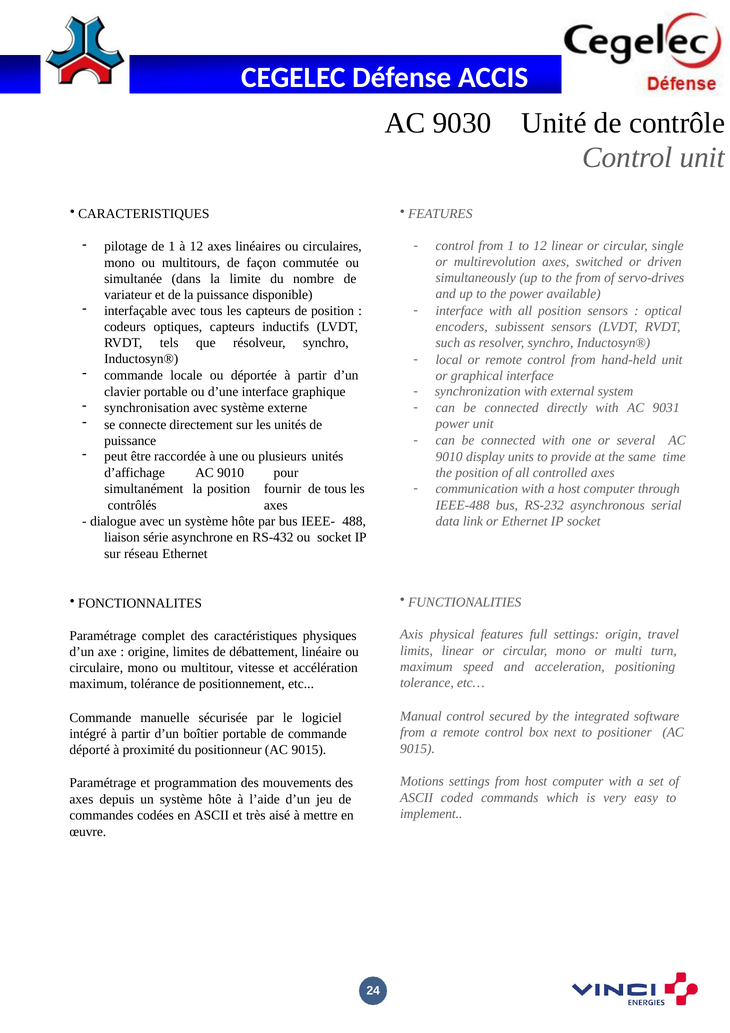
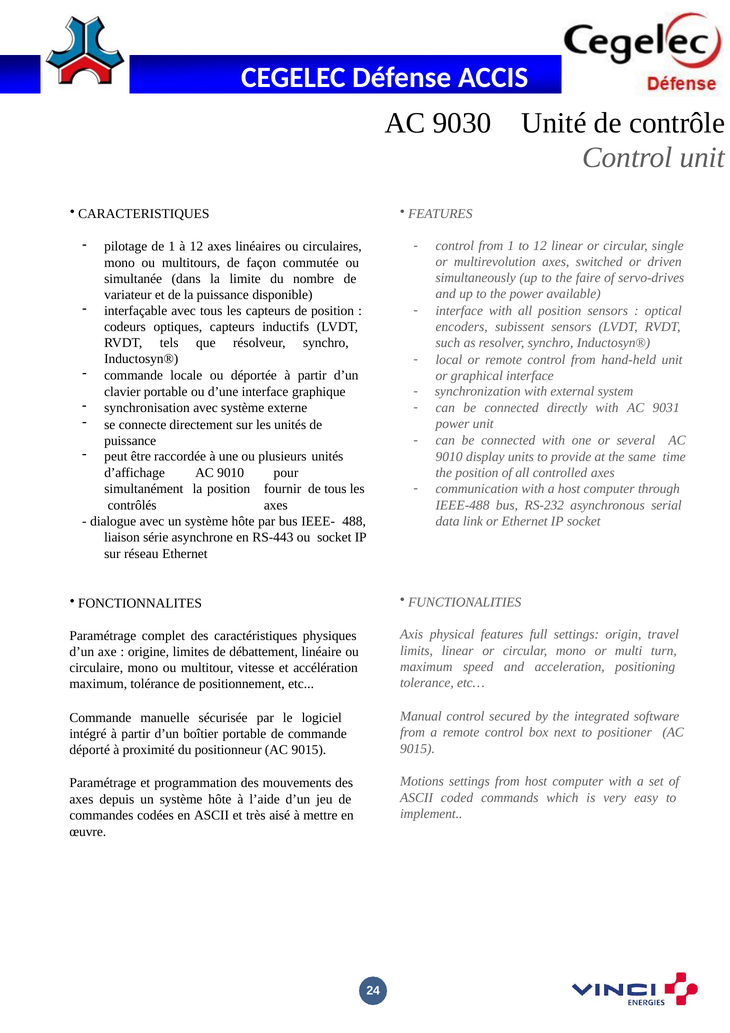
the from: from -> faire (588, 278)
RS-432: RS-432 -> RS-443 (273, 537)
